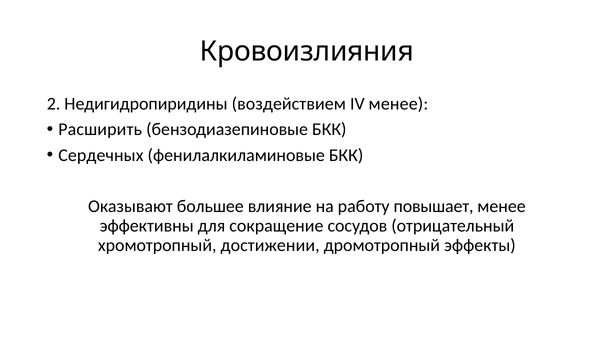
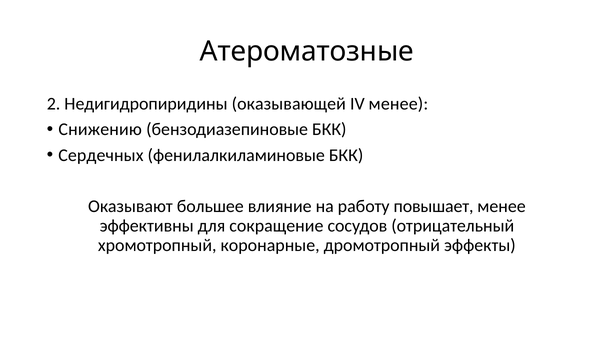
Кровоизлияния: Кровоизлияния -> Атероматозные (307, 52)
воздействием: воздействием -> оказывающей (289, 104)
Расширить: Расширить -> Снижению (100, 130)
достижении: достижении -> коронарные (270, 245)
